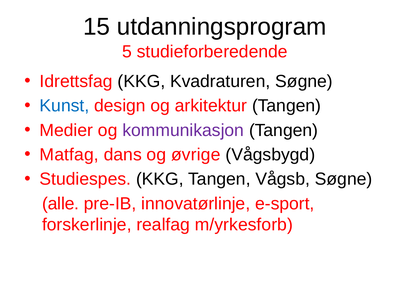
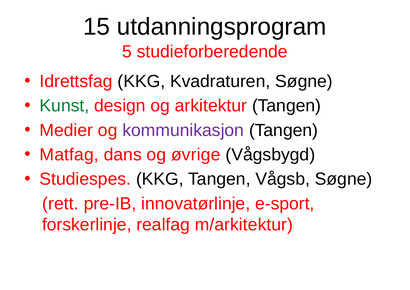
Kunst colour: blue -> green (64, 106)
alle: alle -> rett (60, 204)
m/yrkesforb: m/yrkesforb -> m/arkitektur (244, 225)
